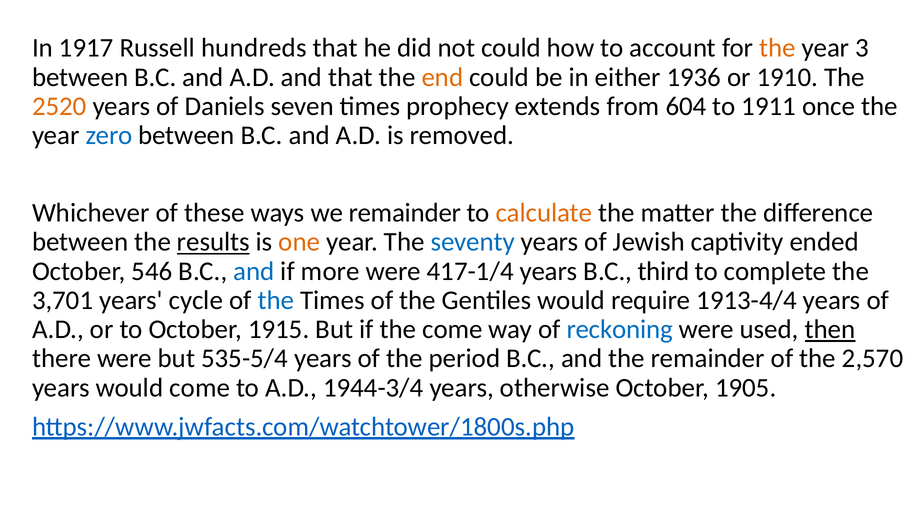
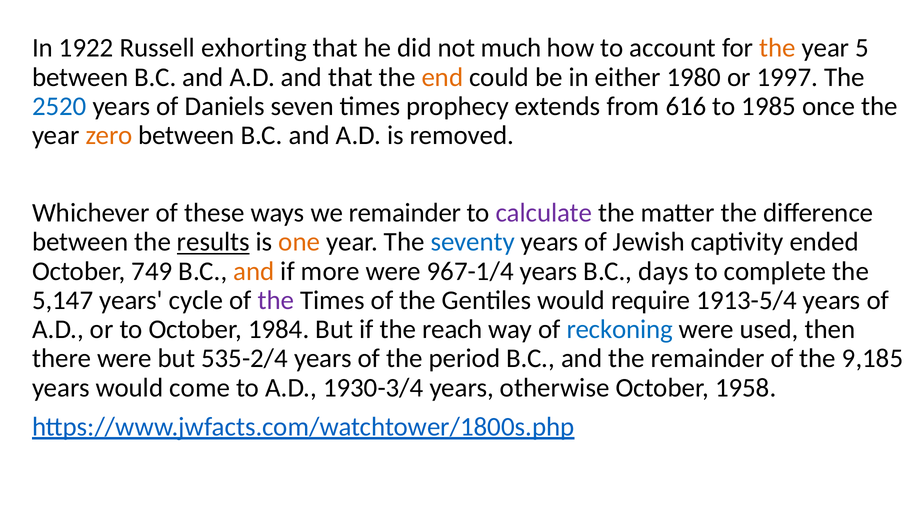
1917: 1917 -> 1922 (86, 48)
hundreds: hundreds -> exhorting (254, 48)
not could: could -> much (511, 48)
3: 3 -> 5 (862, 48)
1936: 1936 -> 1980 (694, 77)
1910: 1910 -> 1997 (787, 77)
2520 colour: orange -> blue (59, 106)
604: 604 -> 616 (686, 106)
1911: 1911 -> 1985 (769, 106)
zero colour: blue -> orange (109, 135)
calculate colour: orange -> purple (544, 213)
546: 546 -> 749 (152, 271)
and colour: blue -> orange (254, 271)
417-1/4: 417-1/4 -> 967-1/4 (470, 271)
third: third -> days (663, 271)
3,701: 3,701 -> 5,147 (63, 300)
the colour: blue -> purple (276, 300)
1913-4/4: 1913-4/4 -> 1913-5/4 (747, 300)
1915: 1915 -> 1984 (279, 329)
the come: come -> reach (452, 329)
then underline: present -> none (830, 329)
535-5/4: 535-5/4 -> 535-2/4 (245, 358)
2,570: 2,570 -> 9,185 (873, 358)
1944-3/4: 1944-3/4 -> 1930-3/4 (373, 387)
1905: 1905 -> 1958 (746, 387)
